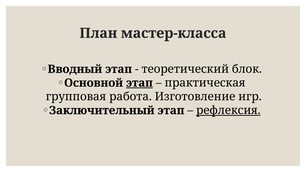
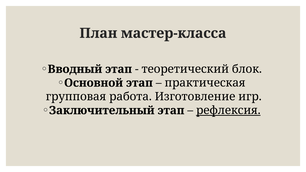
этап underline: present -> none (139, 83)
